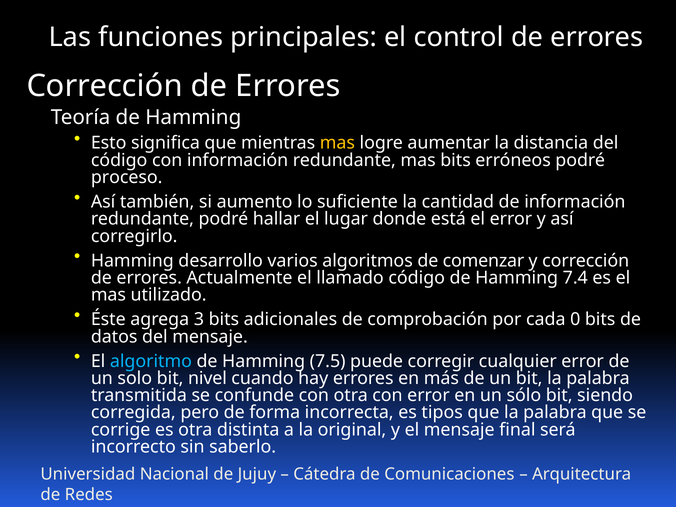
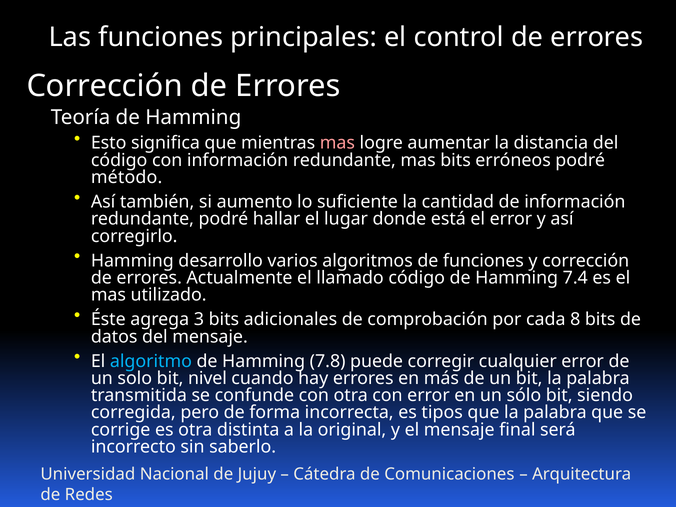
mas colour: yellow -> pink (337, 143)
proceso: proceso -> método (127, 177)
de comenzar: comenzar -> funciones (483, 261)
0: 0 -> 8 (575, 320)
7.5: 7.5 -> 7.8 (328, 361)
